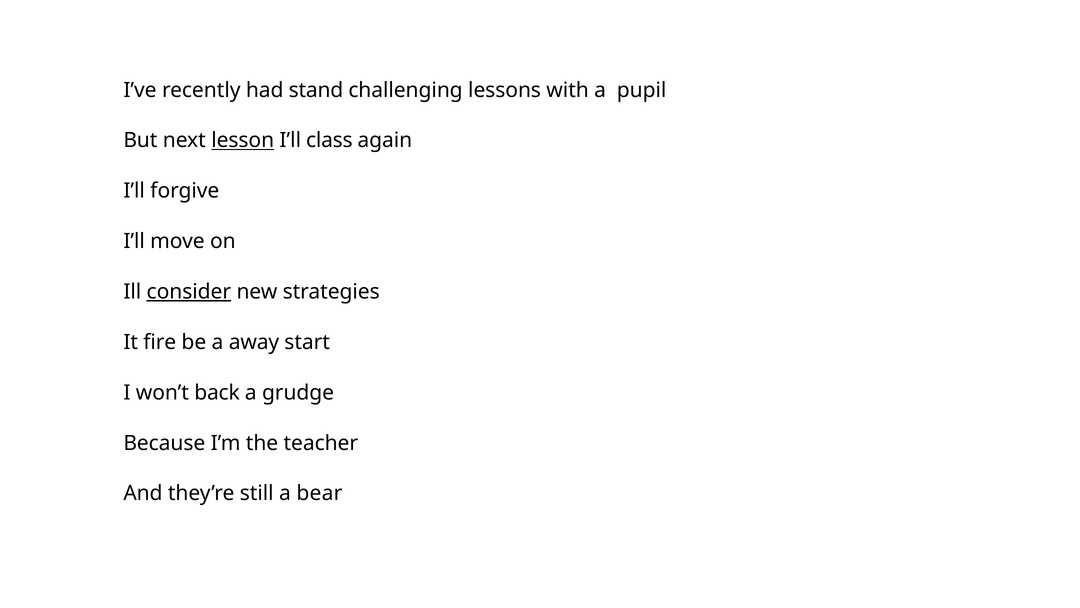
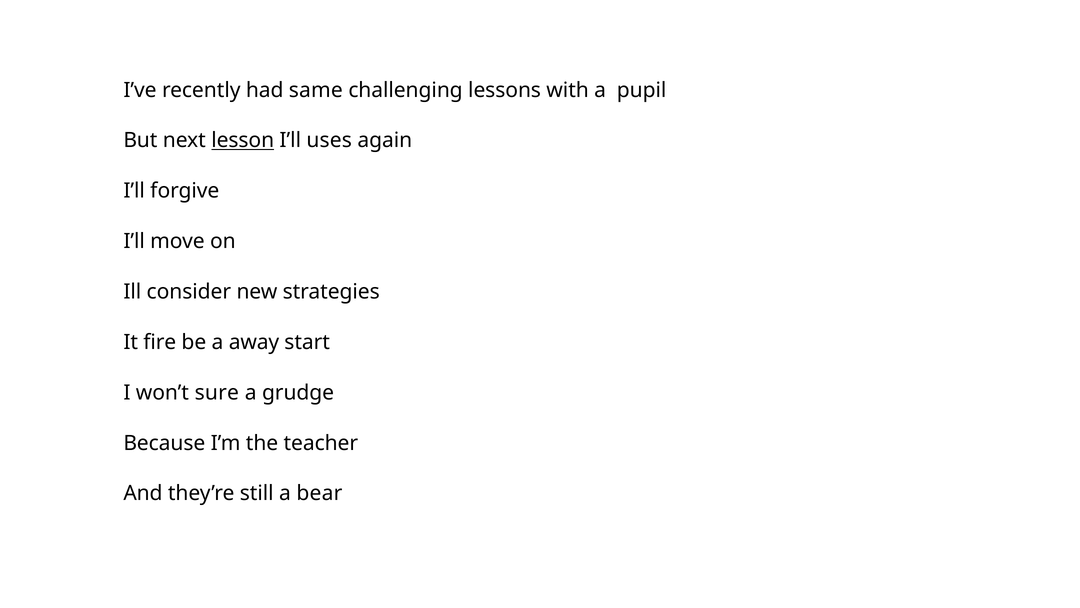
stand: stand -> same (316, 90)
class: class -> uses (329, 140)
consider underline: present -> none (189, 292)
back: back -> sure (217, 392)
